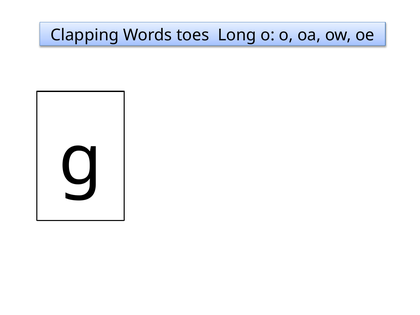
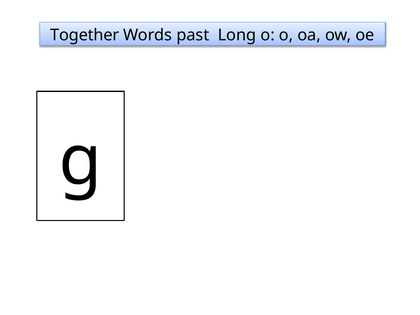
Clapping: Clapping -> Together (85, 35)
toes: toes -> past (193, 35)
